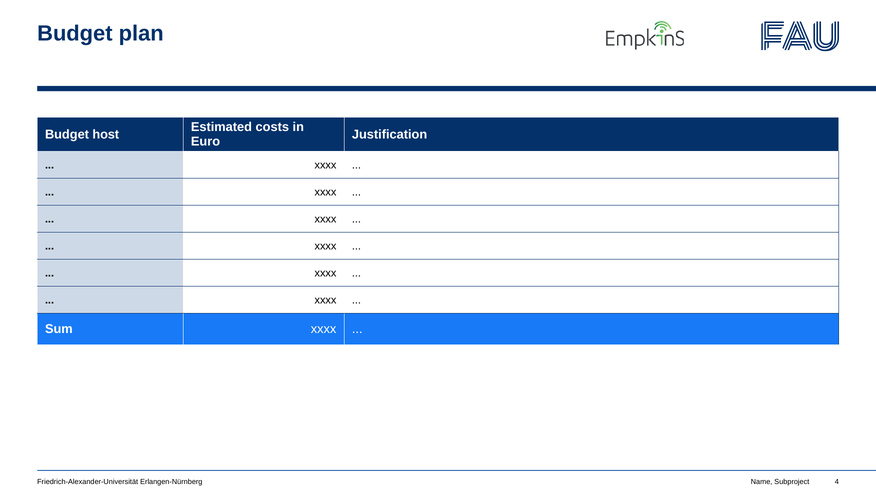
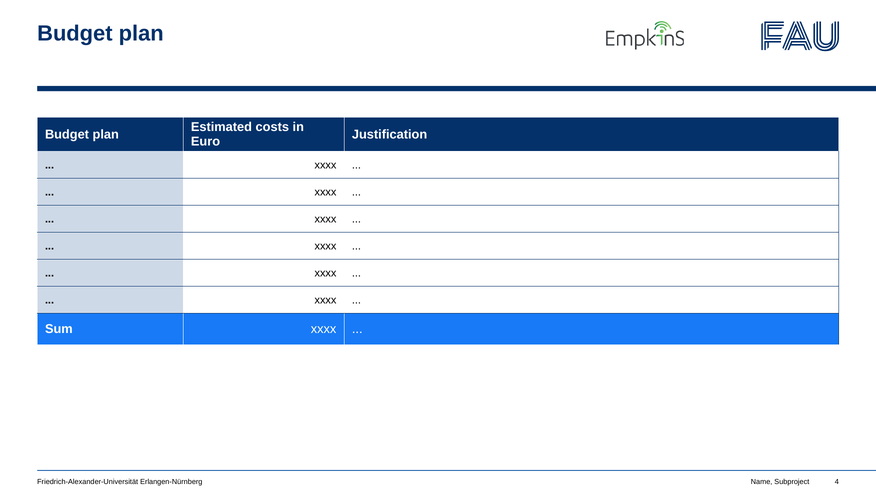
host: host -> plan (106, 134)
